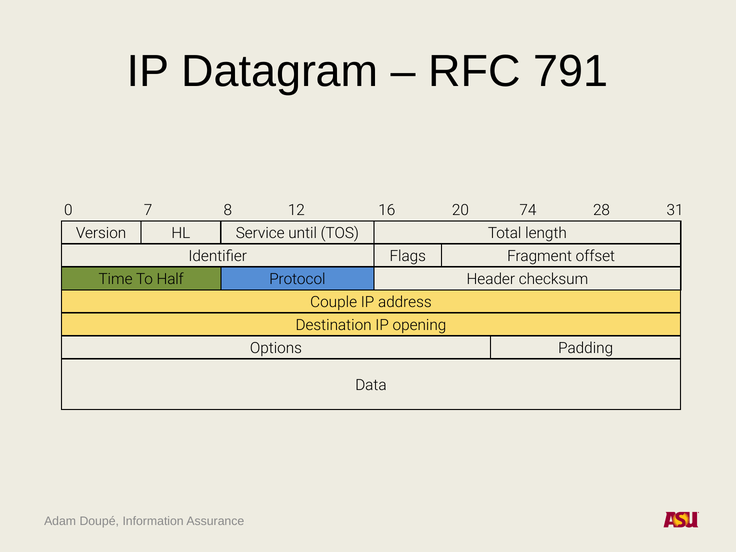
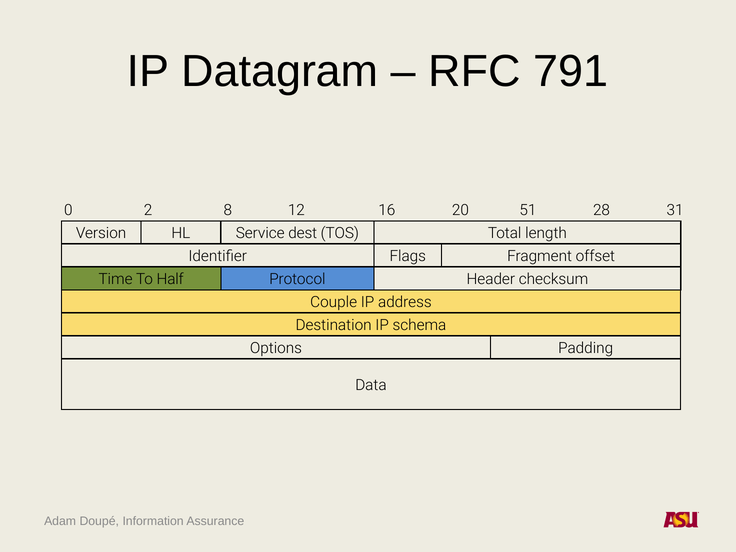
7: 7 -> 2 (148, 210)
74: 74 -> 51 (528, 210)
until: until -> dest (303, 233)
opening: opening -> schema (419, 325)
